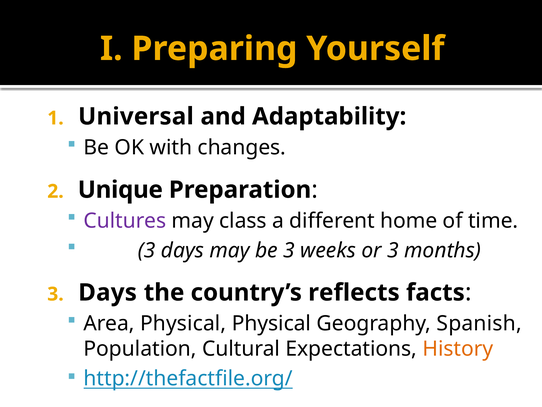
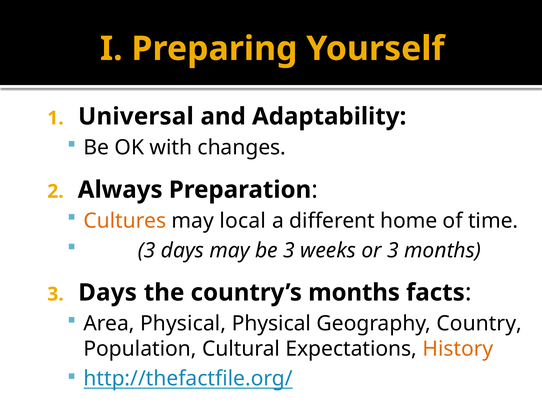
Unique: Unique -> Always (120, 190)
Cultures colour: purple -> orange (125, 221)
class: class -> local (243, 221)
country’s reflects: reflects -> months (354, 292)
Spanish: Spanish -> Country (479, 323)
